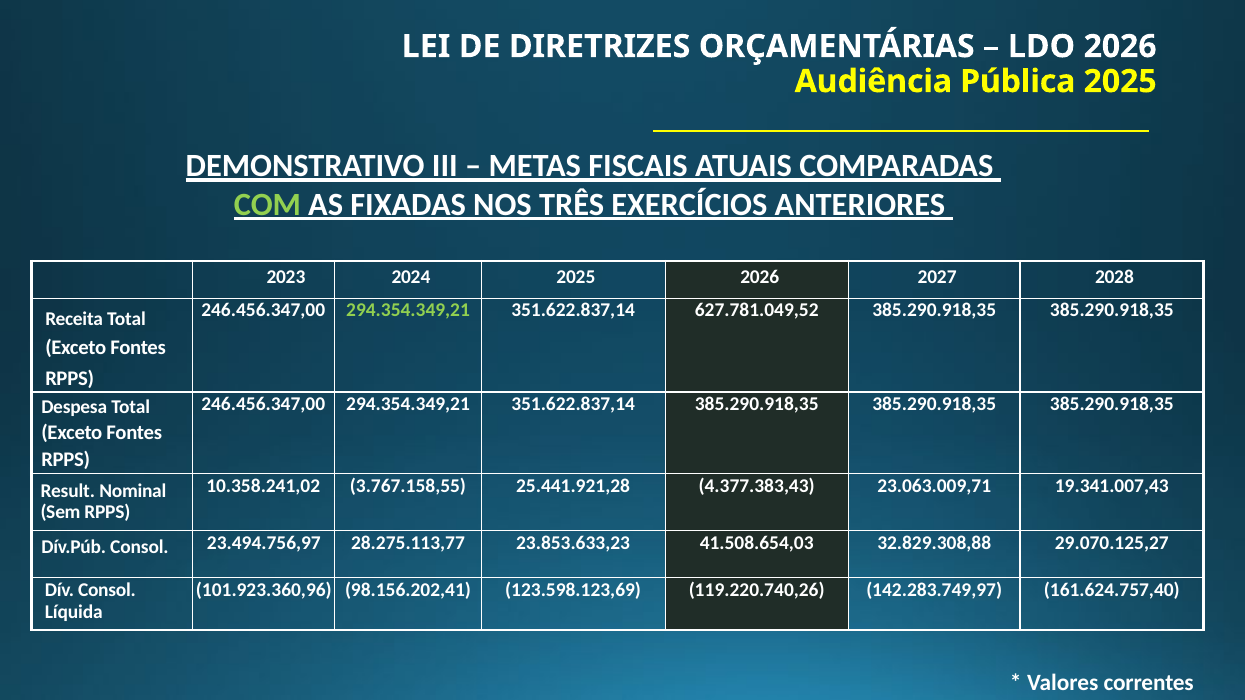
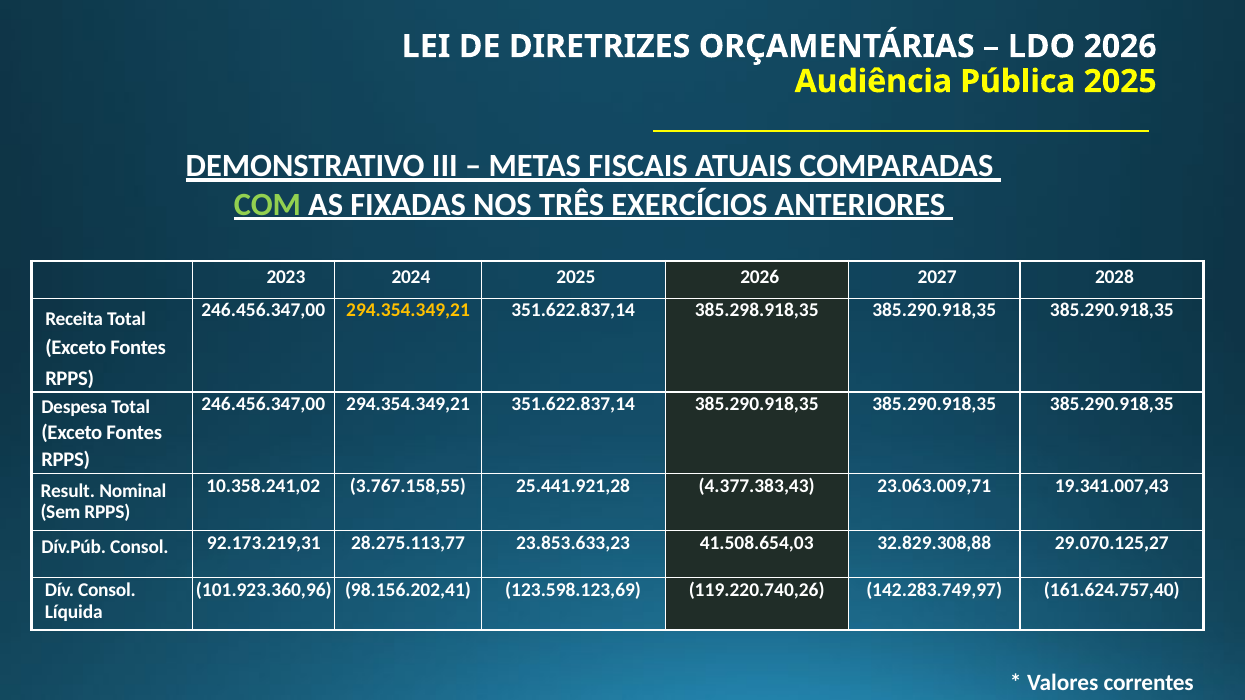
294.354.349,21 colour: light green -> yellow (408, 311)
627.781.049,52: 627.781.049,52 -> 385.298.918,35 (757, 311)
23.494.756,97: 23.494.756,97 -> 92.173.219,31 (264, 543)
